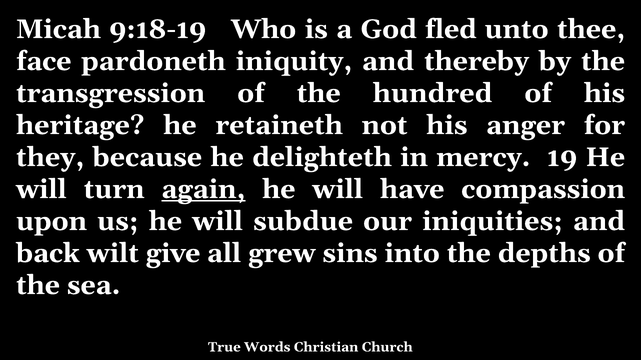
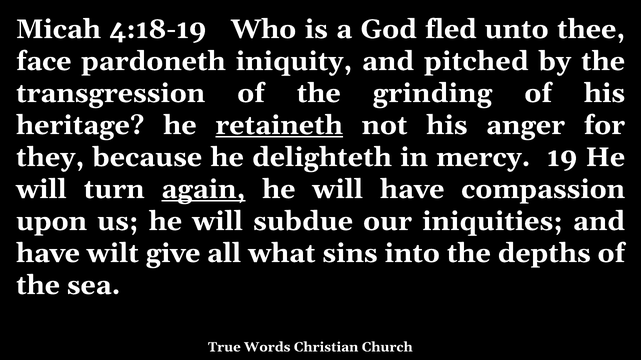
9:18-19: 9:18-19 -> 4:18-19 (158, 29)
thereby: thereby -> pitched (476, 61)
hundred: hundred -> grinding (432, 93)
retaineth underline: none -> present (279, 125)
back: back -> have (48, 254)
grew: grew -> what (282, 254)
